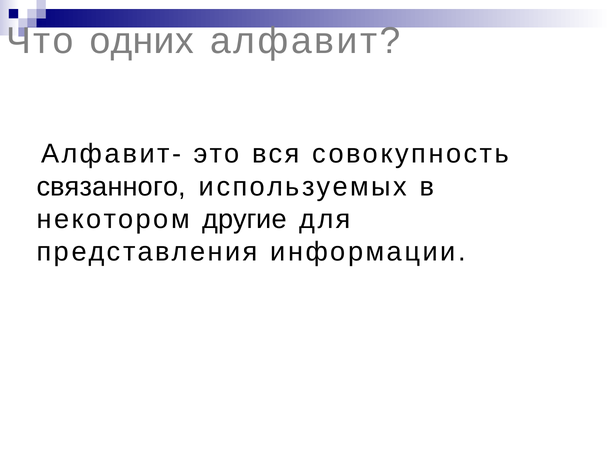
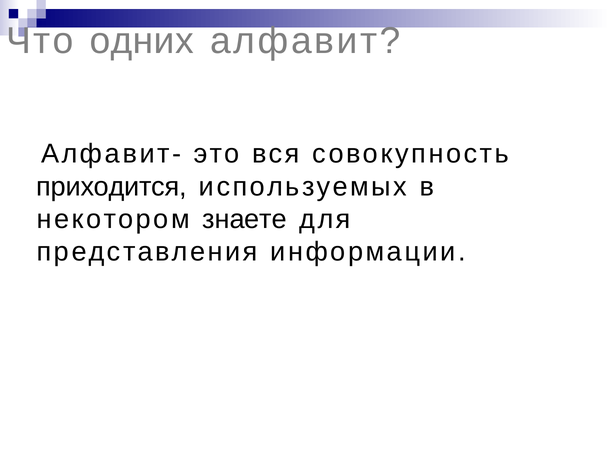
связанного: связанного -> приходится (112, 186)
другие: другие -> знаете (245, 219)
